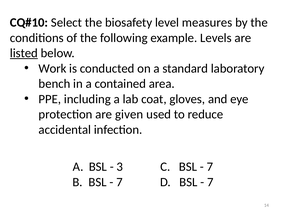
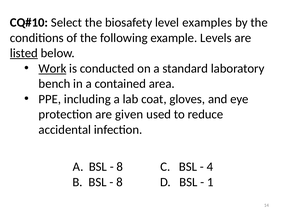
measures: measures -> examples (207, 23)
Work underline: none -> present (53, 68)
3: 3 -> 8 (120, 166)
7: 7 -> 4 (210, 166)
7: 7 -> 8 (119, 182)
7: 7 -> 1 (210, 182)
